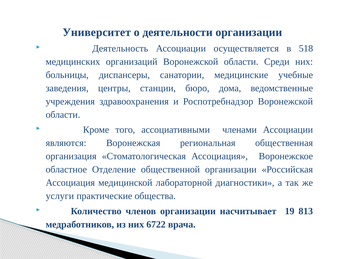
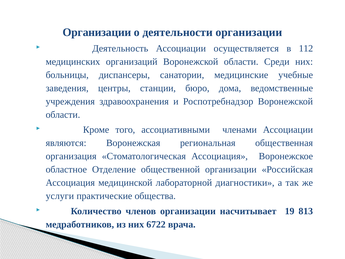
Университет: Университет -> Организации (97, 32)
518: 518 -> 112 (306, 48)
